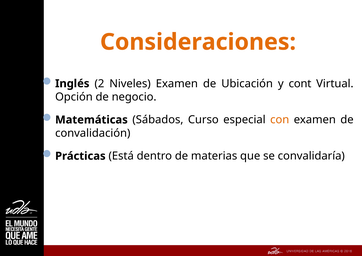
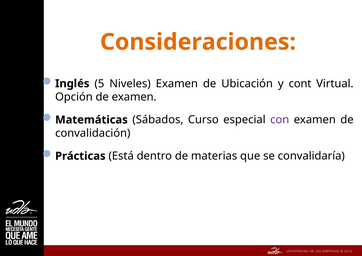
2: 2 -> 5 (99, 84)
de negocio: negocio -> examen (134, 97)
con colour: orange -> purple (280, 120)
